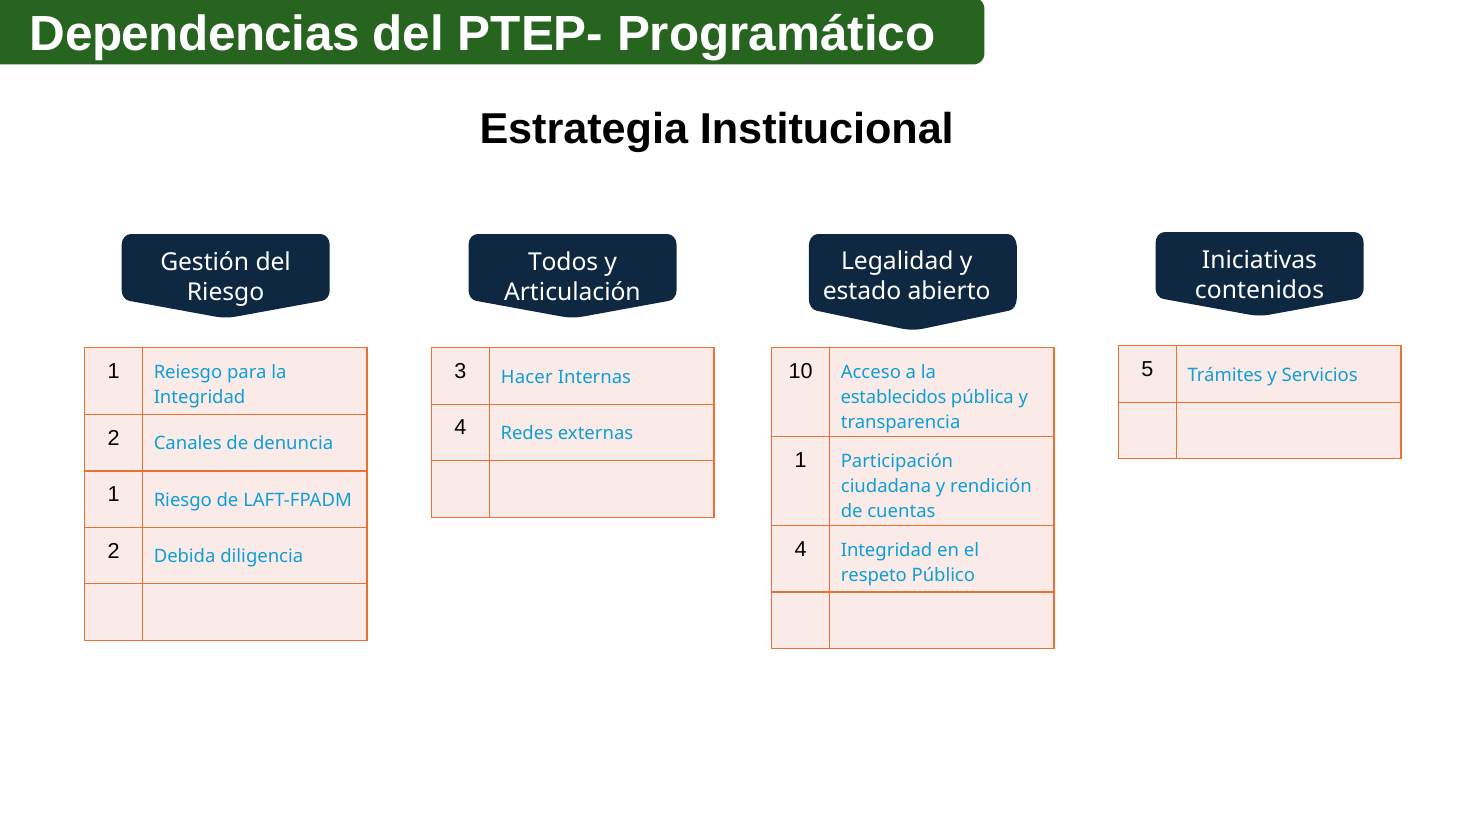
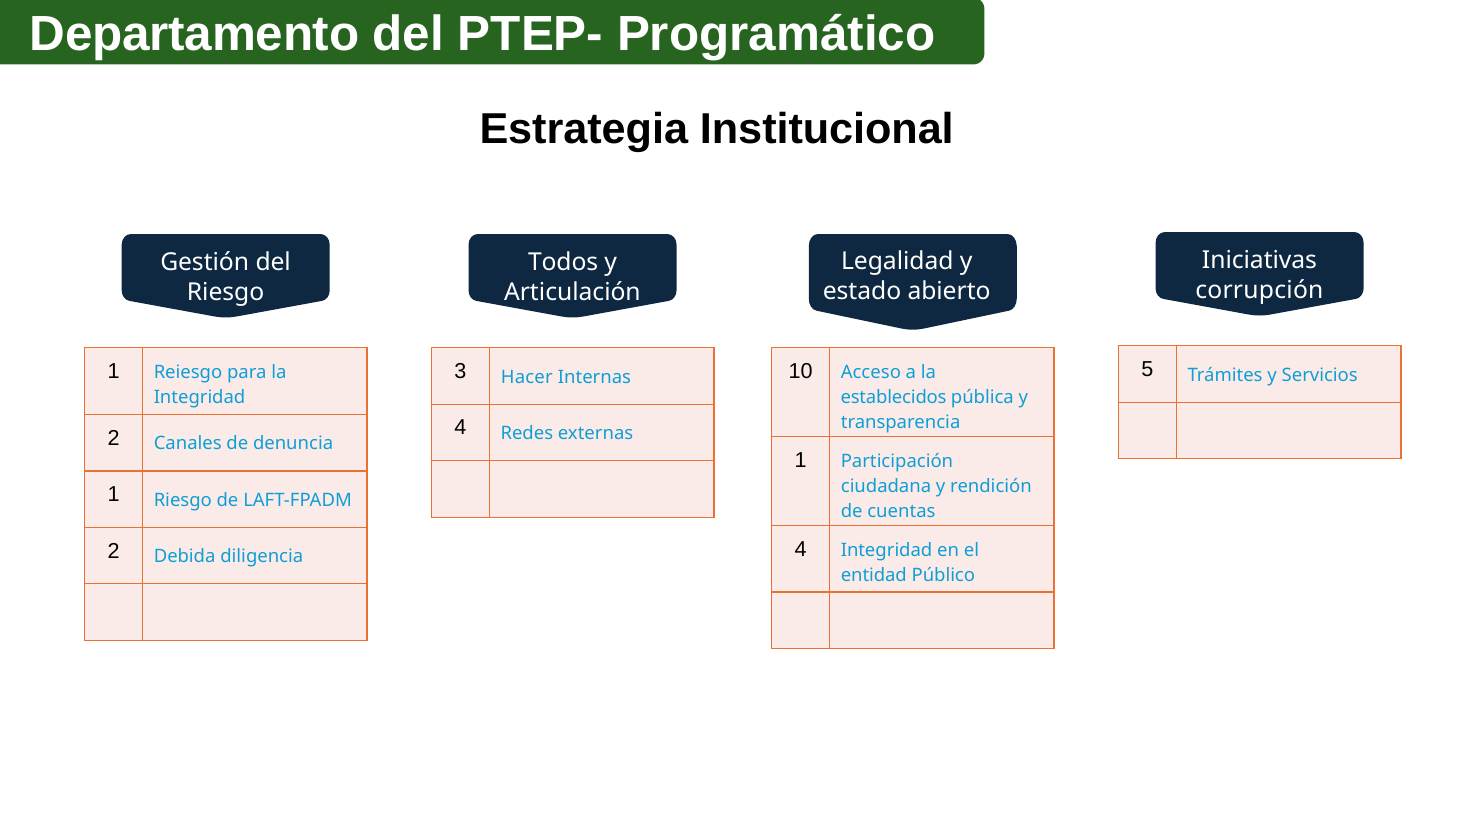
Dependencias: Dependencias -> Departamento (195, 35)
contenidos: contenidos -> corrupción (1259, 291)
respeto: respeto -> entidad (874, 576)
